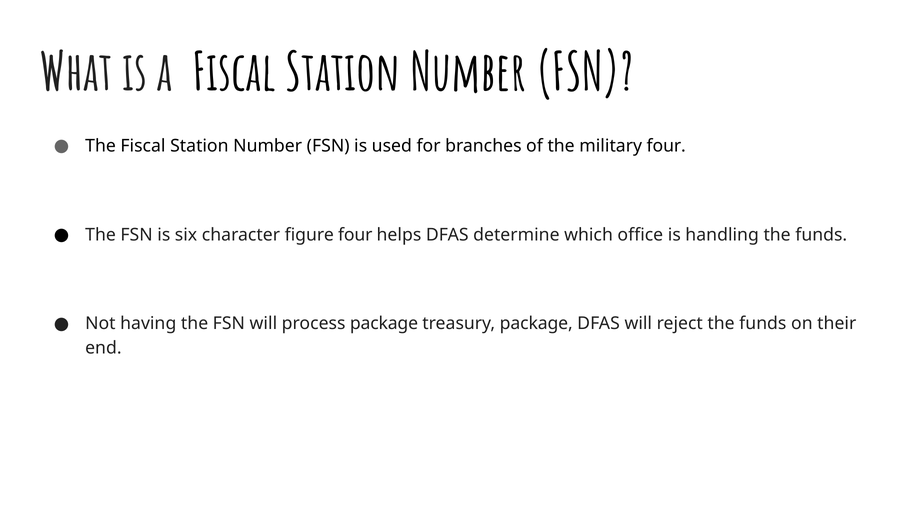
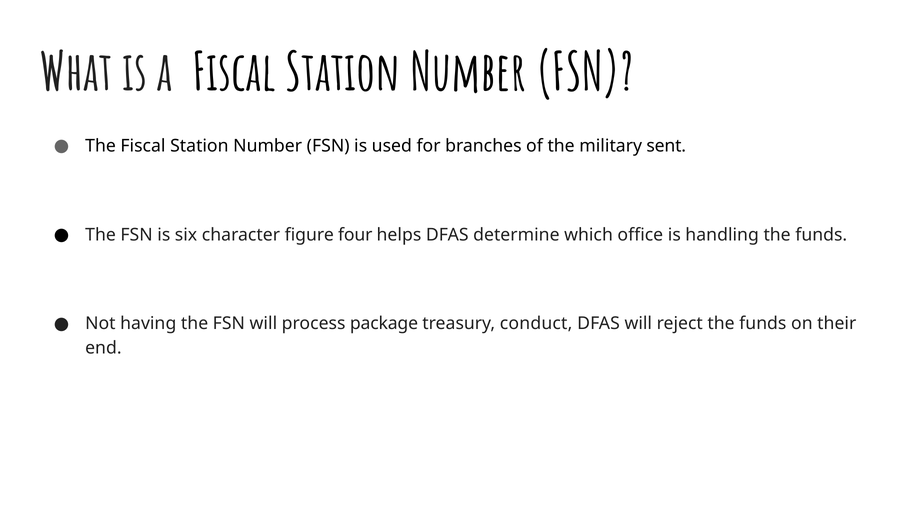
military four: four -> sent (666, 146)
treasury package: package -> conduct (536, 323)
